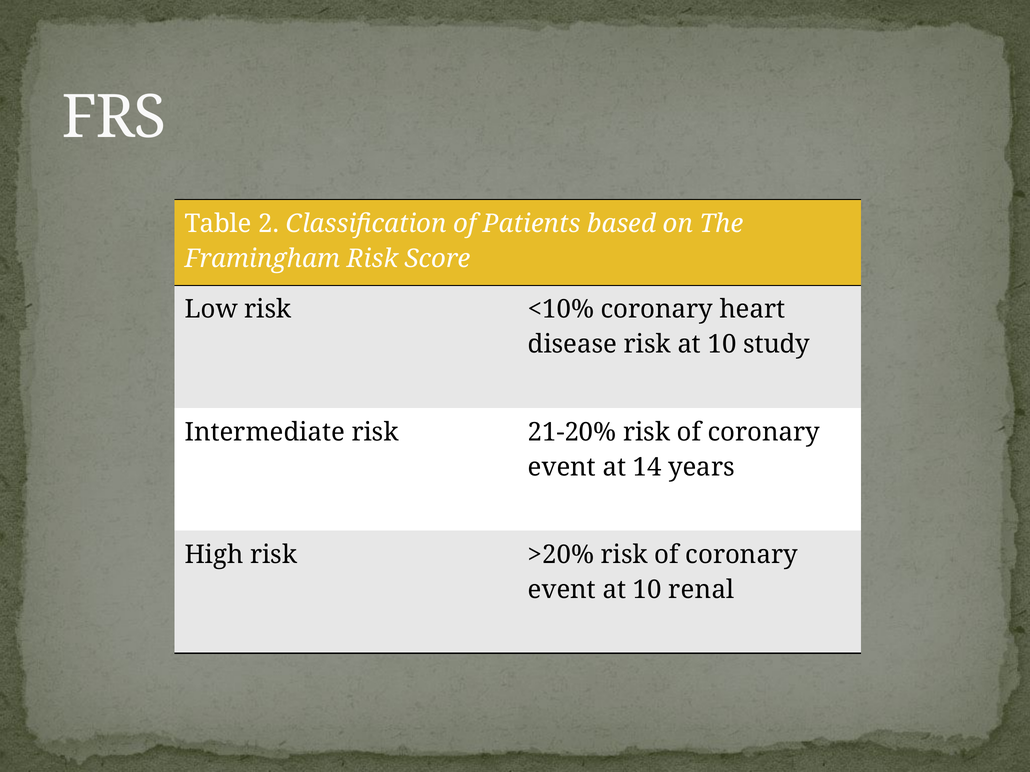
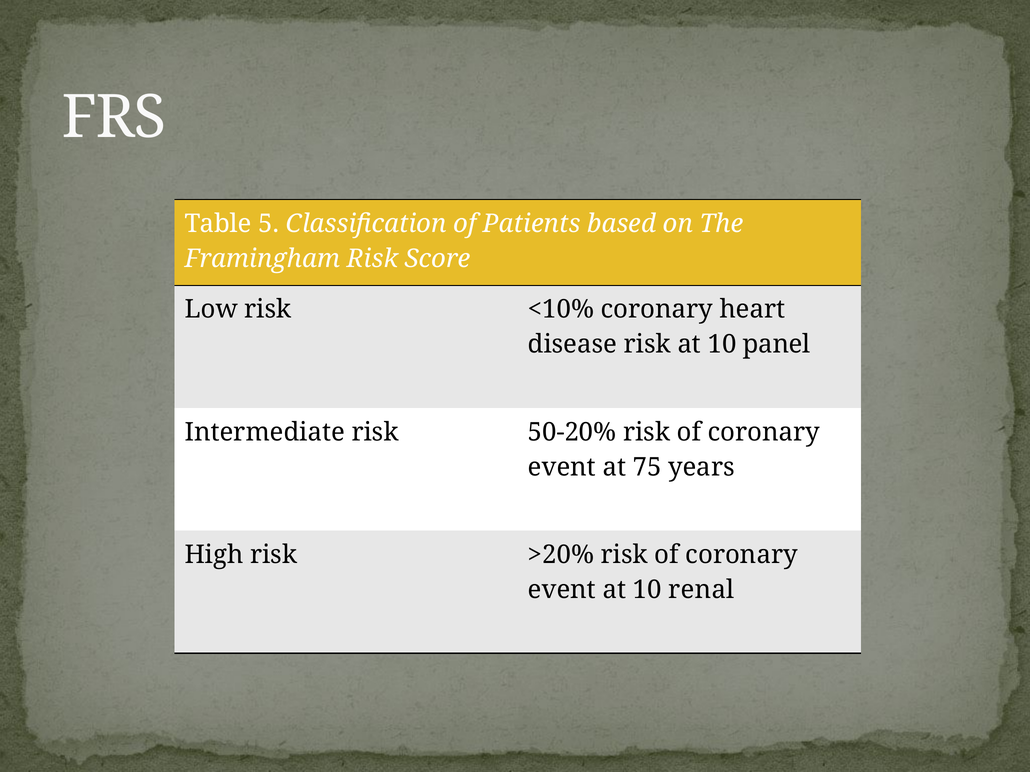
2: 2 -> 5 (269, 224)
study: study -> panel (777, 345)
21-20%: 21-20% -> 50-20% (572, 432)
14: 14 -> 75 (647, 467)
